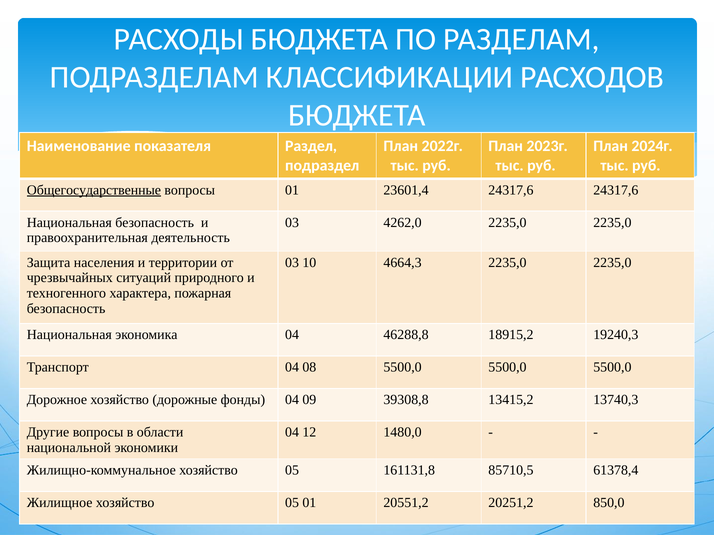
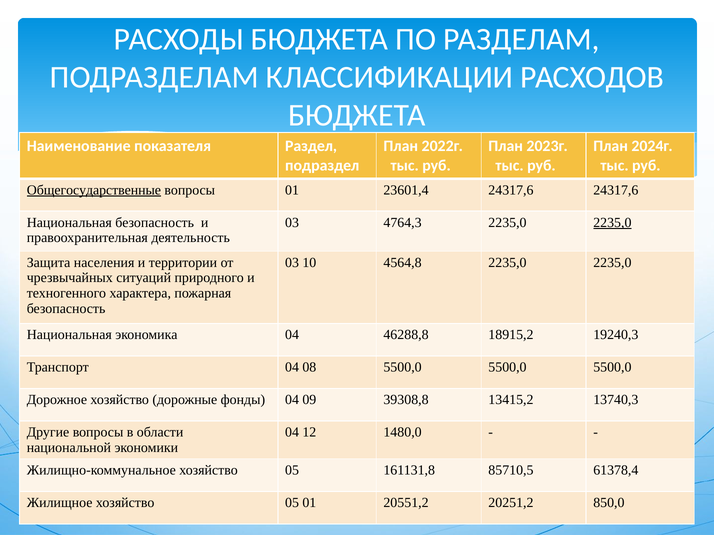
4262,0: 4262,0 -> 4764,3 (403, 223)
2235,0 underline: none -> present (612, 223)
4664,3: 4664,3 -> 4564,8 (403, 263)
